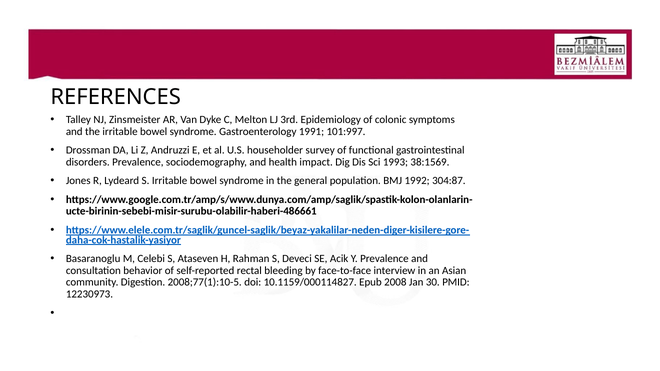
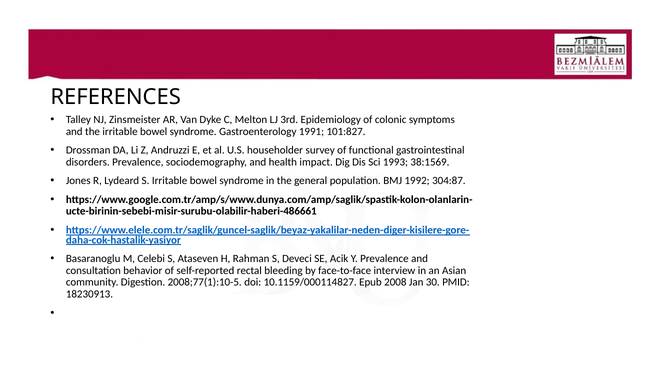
101:997: 101:997 -> 101:827 (346, 132)
12230973: 12230973 -> 18230913 (89, 294)
